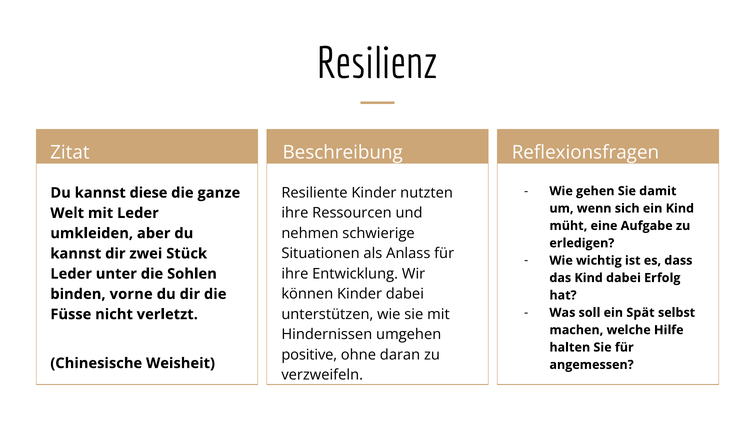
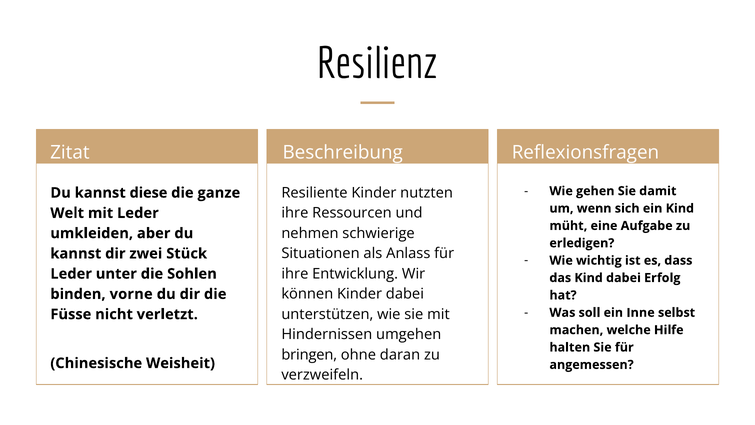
Spät: Spät -> Inne (641, 312)
positive: positive -> bringen (309, 355)
